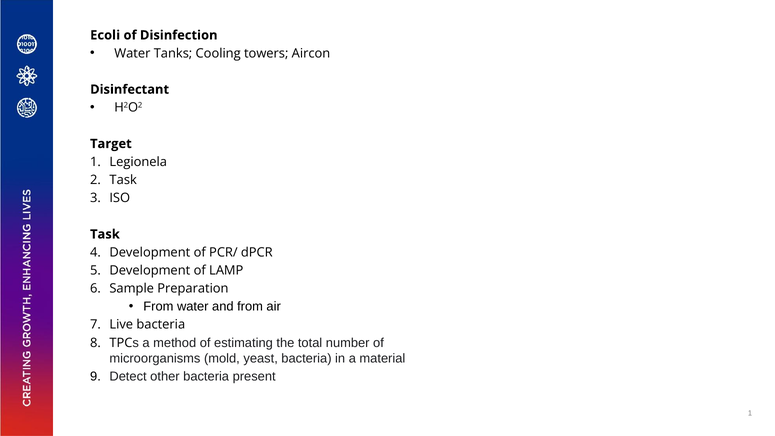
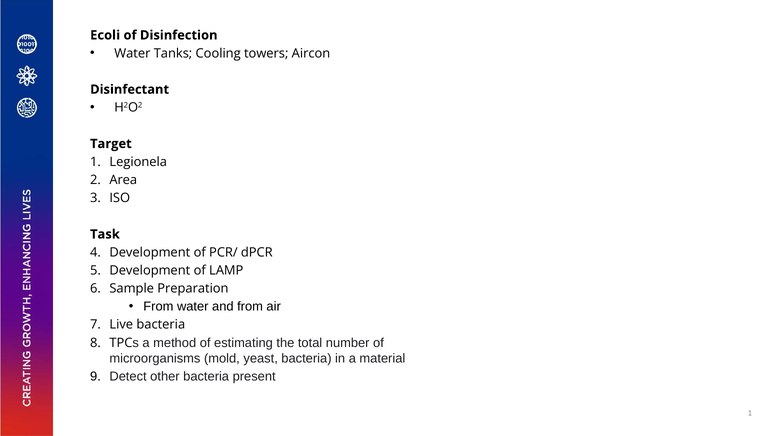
Task: Task -> Area (123, 180)
